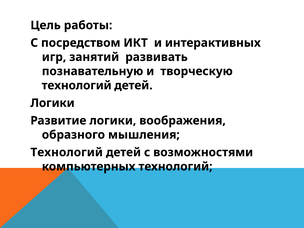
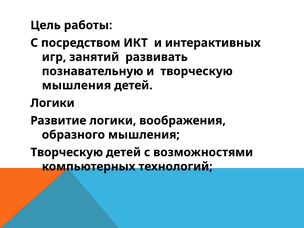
технологий: технологий -> мышления (76, 85)
Технологий: Технологий -> Творческую (67, 152)
